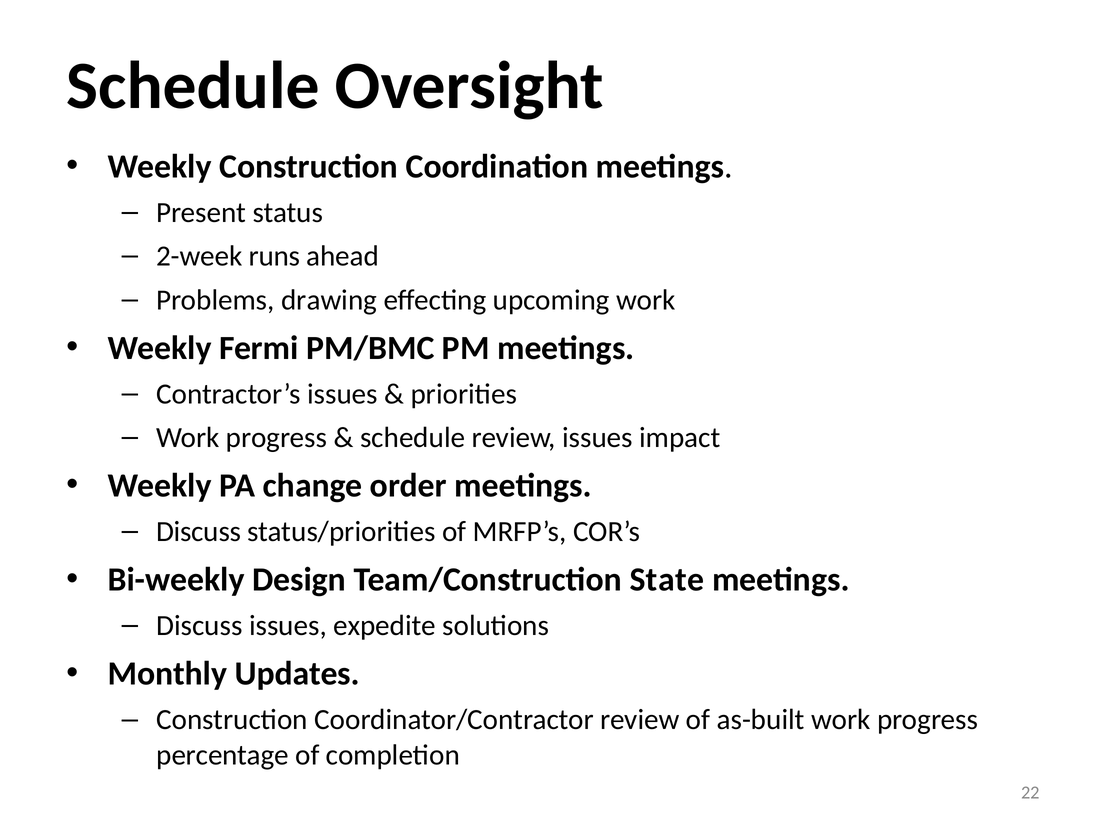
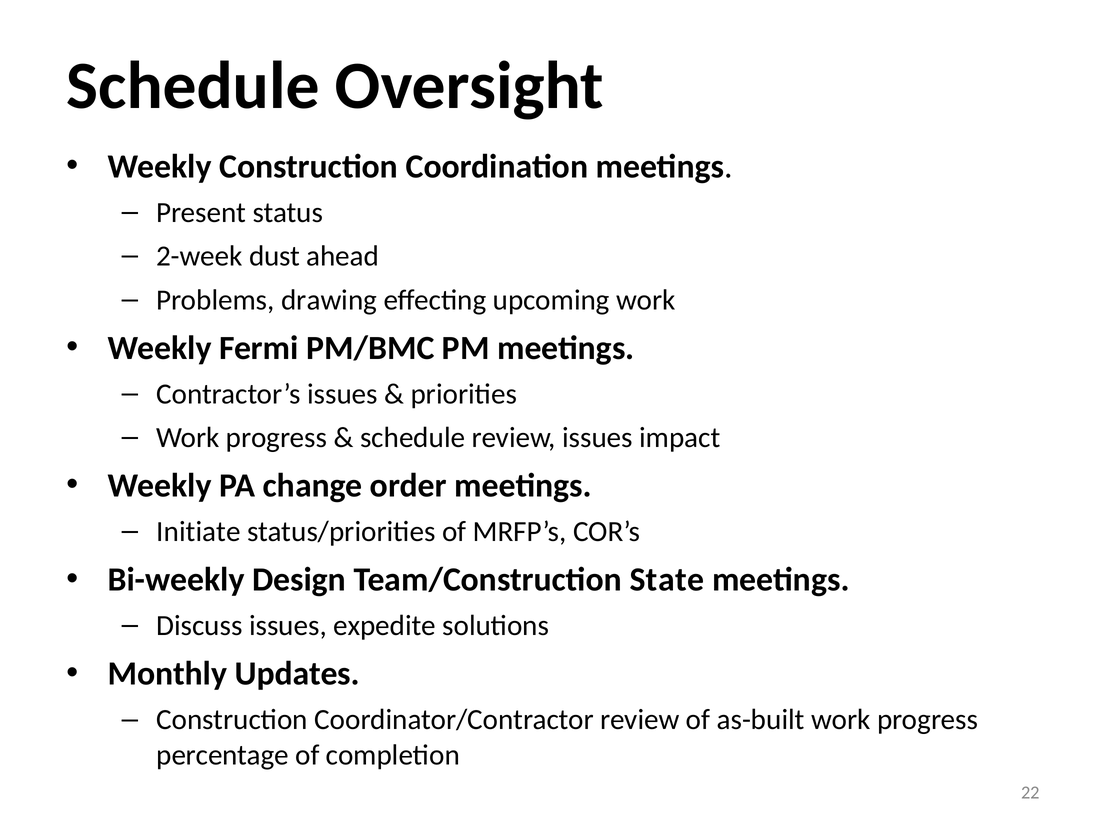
runs: runs -> dust (275, 256)
Discuss: Discuss -> Initiate (198, 531)
